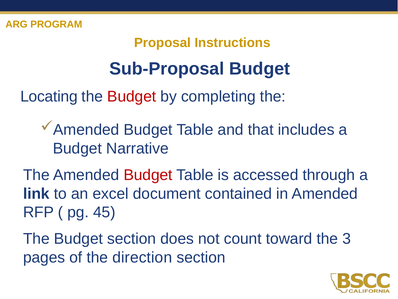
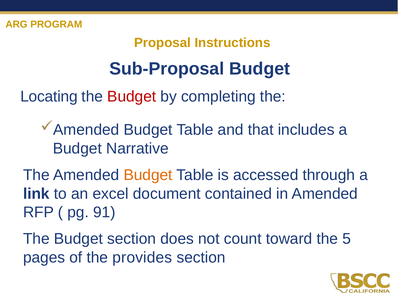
Budget colour: red -> orange (148, 175)
45: 45 -> 91 (104, 212)
3: 3 -> 5 (347, 238)
direction: direction -> provides (142, 257)
